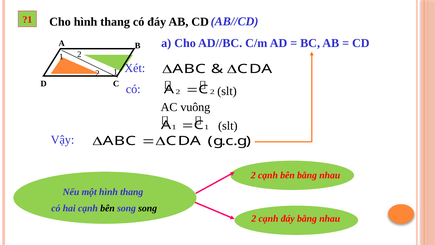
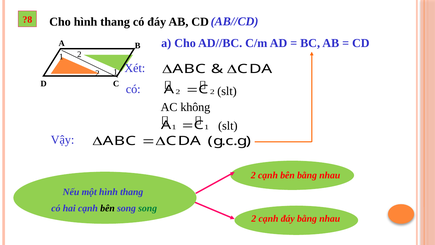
?1: ?1 -> ?8 (27, 19)
vuông: vuông -> không (195, 107)
song colour: black -> green (148, 208)
